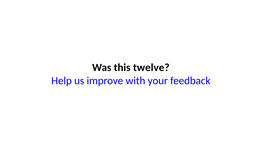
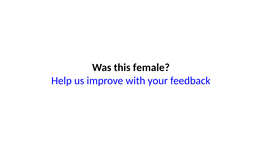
twelve: twelve -> female (151, 68)
